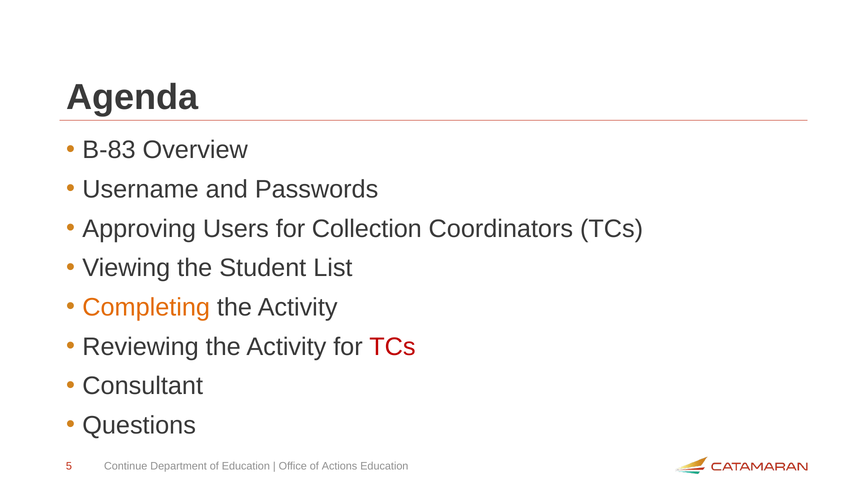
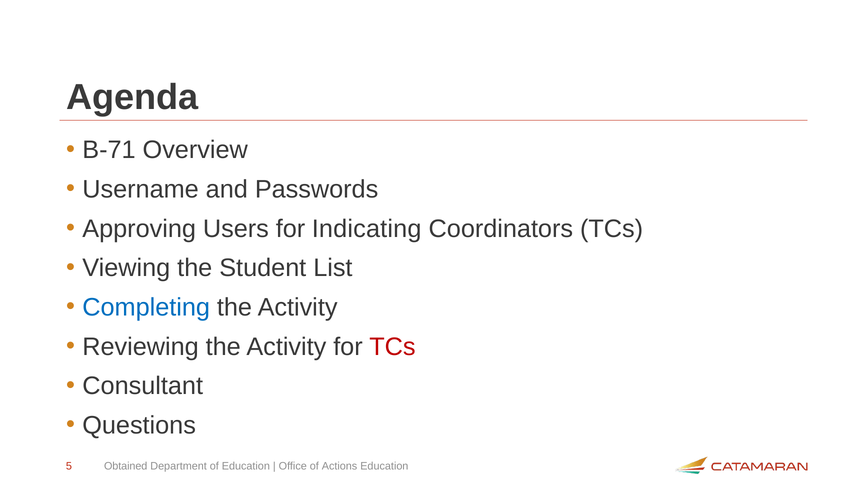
B-83: B-83 -> B-71 (109, 150)
Collection: Collection -> Indicating (367, 229)
Completing colour: orange -> blue (146, 307)
Continue: Continue -> Obtained (126, 466)
